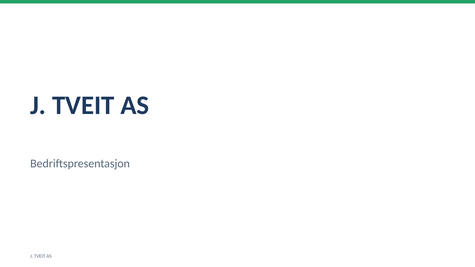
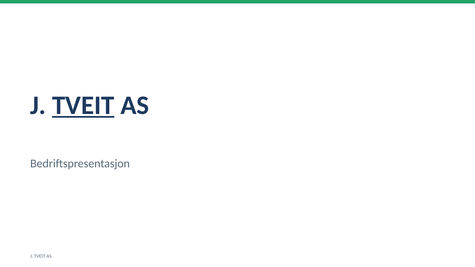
TVEIT underline: none -> present (83, 105)
